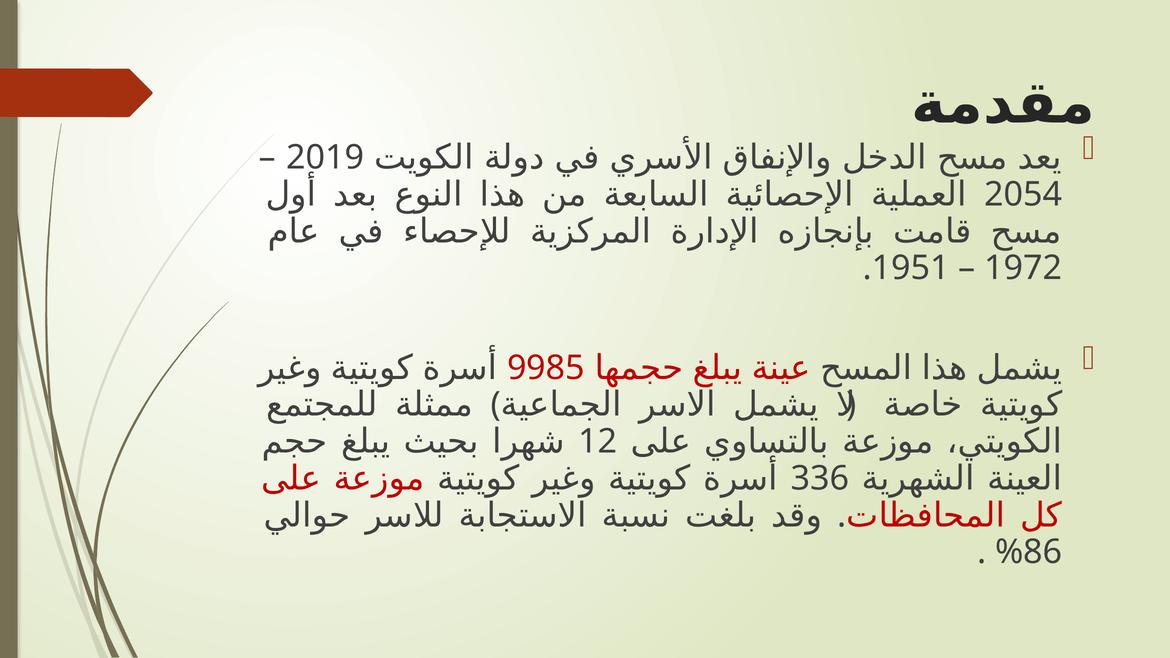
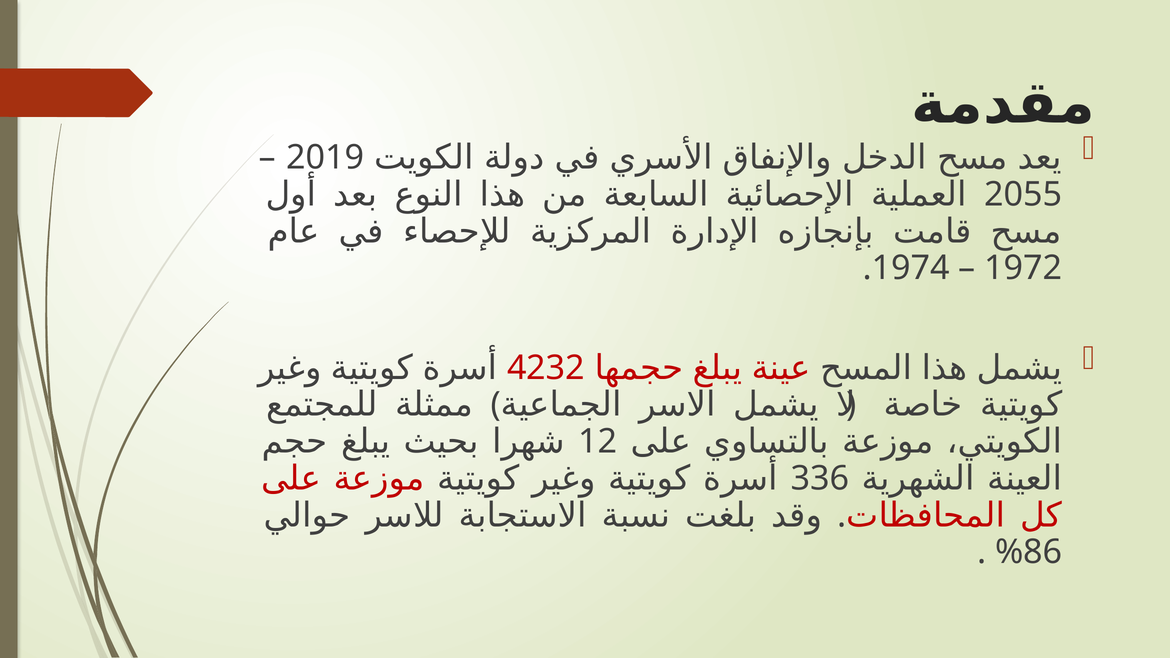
2054: 2054 -> 2055 (1023, 194)
1951: 1951 -> 1974 (911, 268)
9985: 9985 -> 4232 (546, 368)
